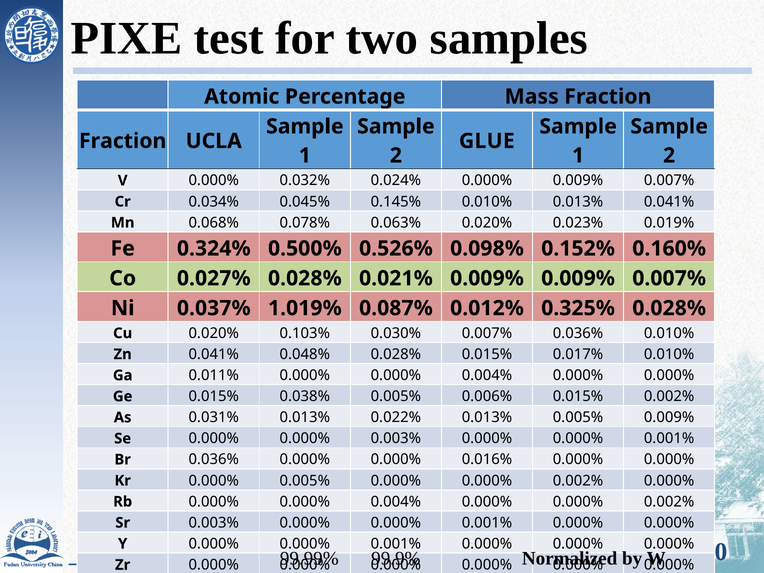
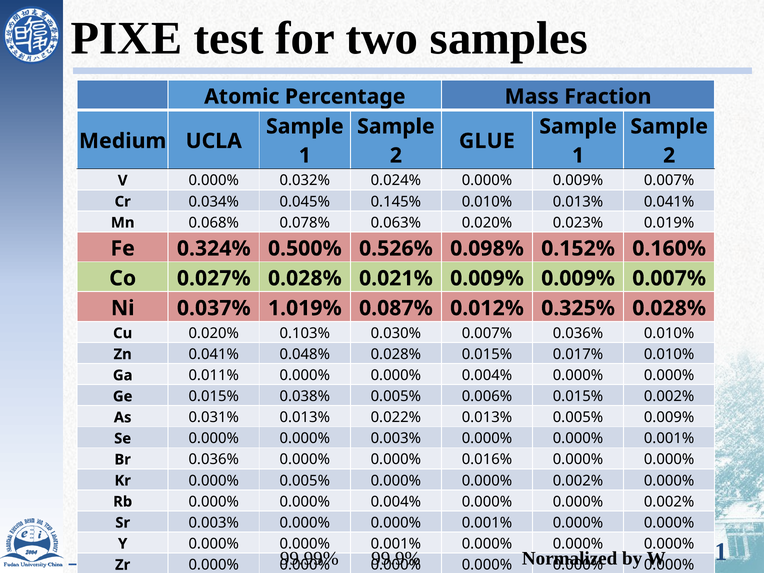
Fraction: Fraction -> Medium (123, 141)
0: 0 -> 1 (721, 552)
